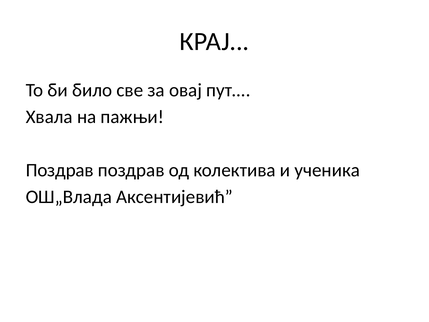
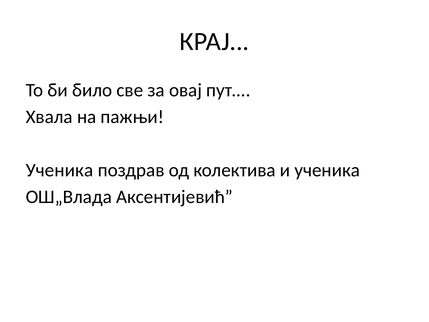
Поздрав: Поздрав -> Ученика (60, 170)
